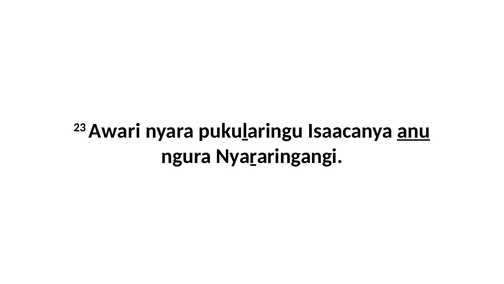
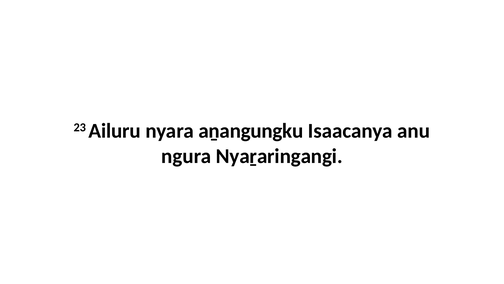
Awari: Awari -> Ailuru (115, 131)
pukuḻaringu: pukuḻaringu -> aṉangungku (251, 131)
anu underline: present -> none (414, 131)
